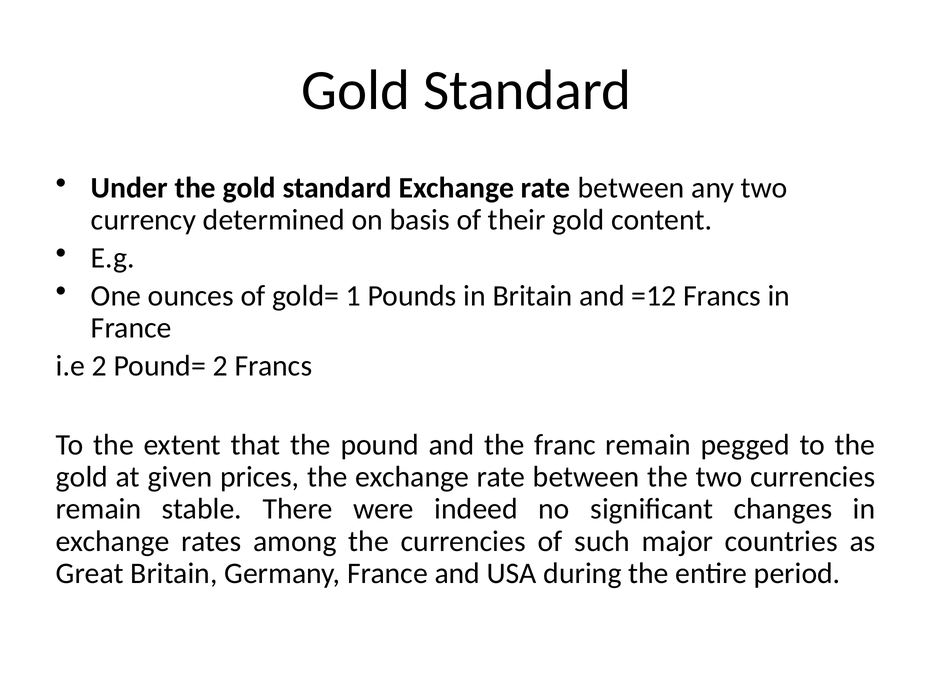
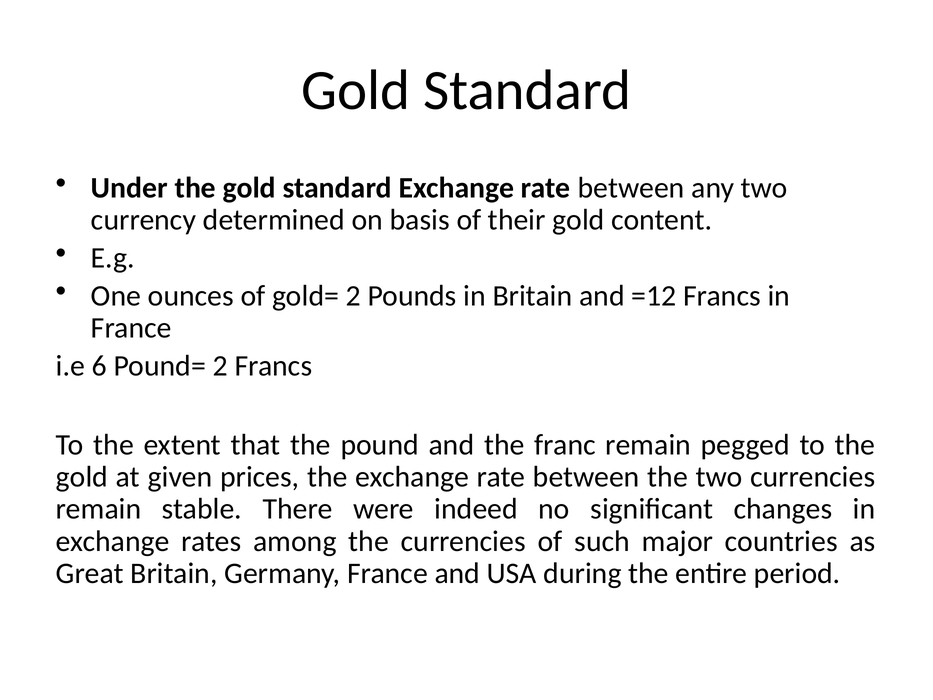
gold= 1: 1 -> 2 (353, 296)
i.e 2: 2 -> 6 (99, 366)
